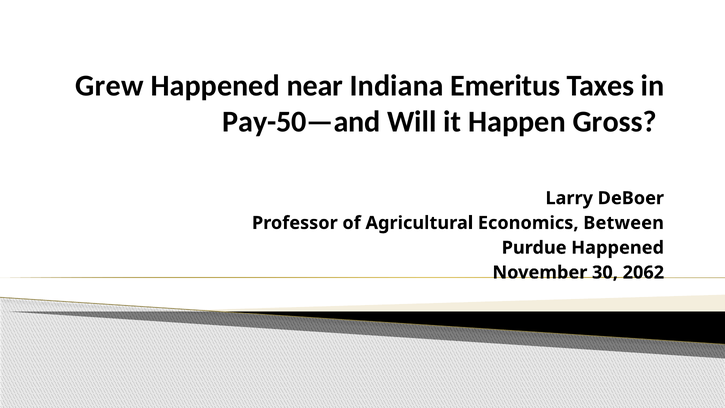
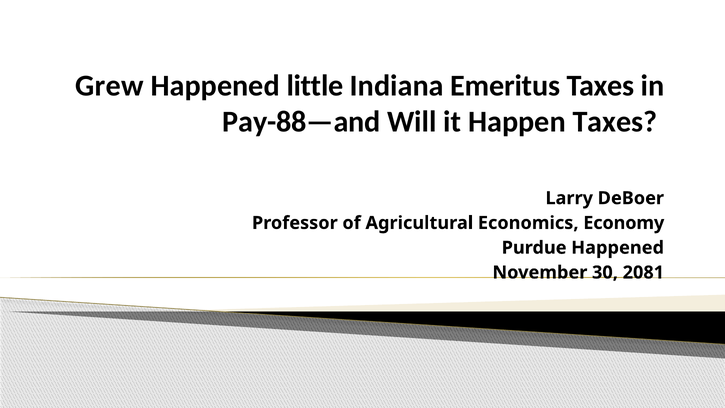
near: near -> little (315, 86)
Pay-50—and: Pay-50—and -> Pay-88—and (302, 122)
Happen Gross: Gross -> Taxes (615, 122)
Between: Between -> Economy (624, 223)
2062: 2062 -> 2081 (643, 272)
